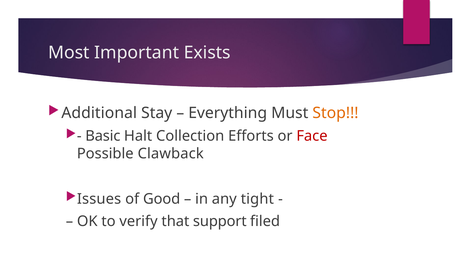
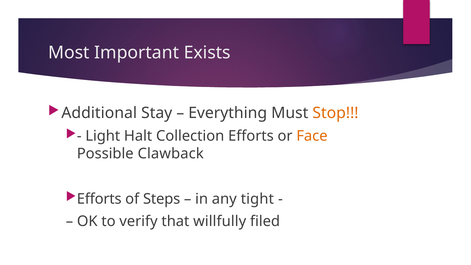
Basic: Basic -> Light (103, 136)
Face colour: red -> orange (312, 136)
Issues: Issues -> Efforts (99, 199)
Good: Good -> Steps (162, 199)
support: support -> willfully (220, 221)
